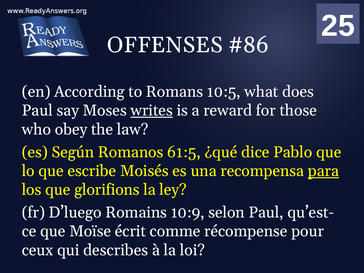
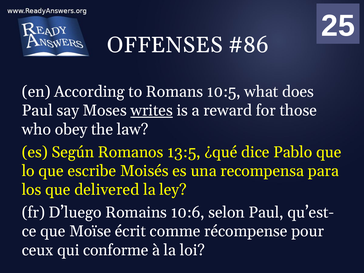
61:5: 61:5 -> 13:5 (184, 152)
para underline: present -> none (323, 171)
glorifions: glorifions -> delivered (107, 190)
10:9: 10:9 -> 10:6 (188, 212)
describes: describes -> conforme (116, 250)
